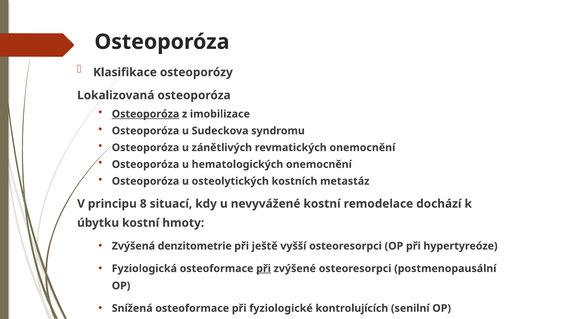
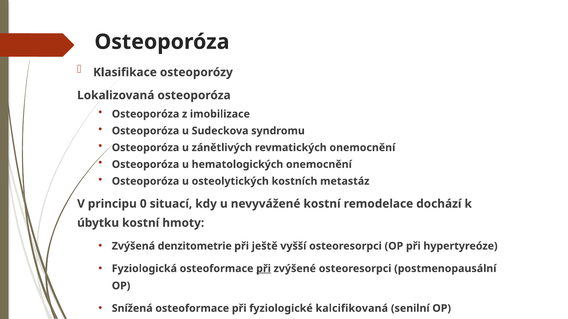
Osteoporóza underline: present -> none (146, 114)
8: 8 -> 0 (143, 204)
kontrolujících: kontrolujících -> kalcifikovaná (352, 309)
